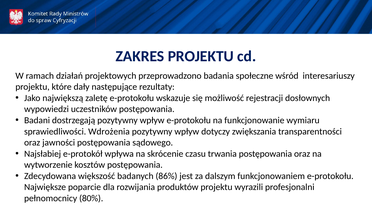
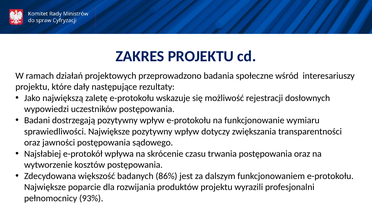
sprawiedliwości Wdrożenia: Wdrożenia -> Największe (109, 132)
80%: 80% -> 93% (91, 199)
